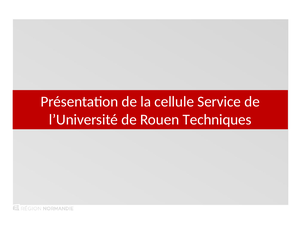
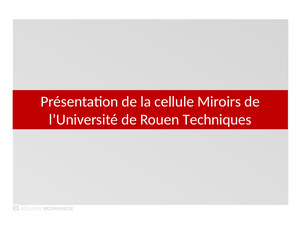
Service: Service -> Miroirs (219, 102)
